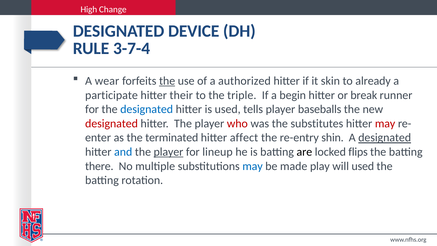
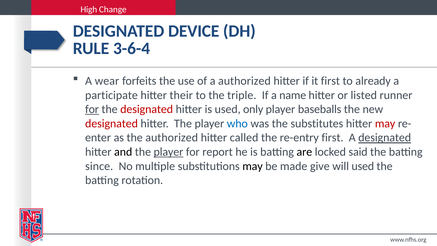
3-7-4: 3-7-4 -> 3-6-4 (132, 49)
the underline: present -> none (167, 81)
it skin: skin -> first (330, 81)
begin: begin -> name (293, 95)
break: break -> listed (364, 95)
for underline: none -> present (92, 109)
designated colour: blue -> red (147, 109)
tells: tells -> only (253, 109)
who colour: red -> blue (237, 123)
the terminated: terminated -> authorized (172, 138)
affect: affect -> called (244, 138)
re-entry shin: shin -> first (332, 138)
and colour: blue -> black (123, 152)
lineup: lineup -> report (218, 152)
flips: flips -> said (358, 152)
there: there -> since (99, 166)
may colour: blue -> black (253, 166)
play: play -> give (320, 166)
